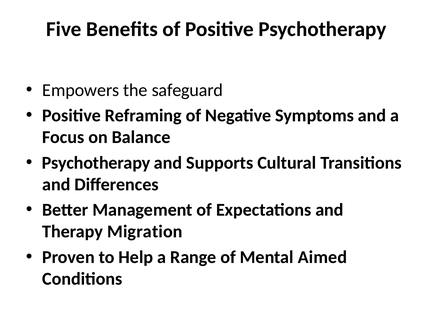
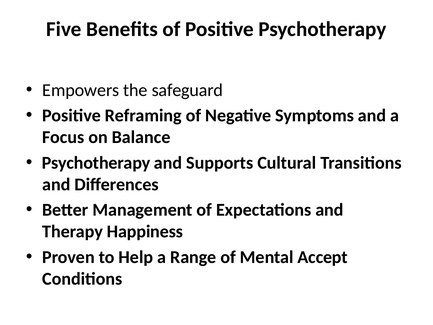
Migration: Migration -> Happiness (145, 231)
Aimed: Aimed -> Accept (323, 257)
